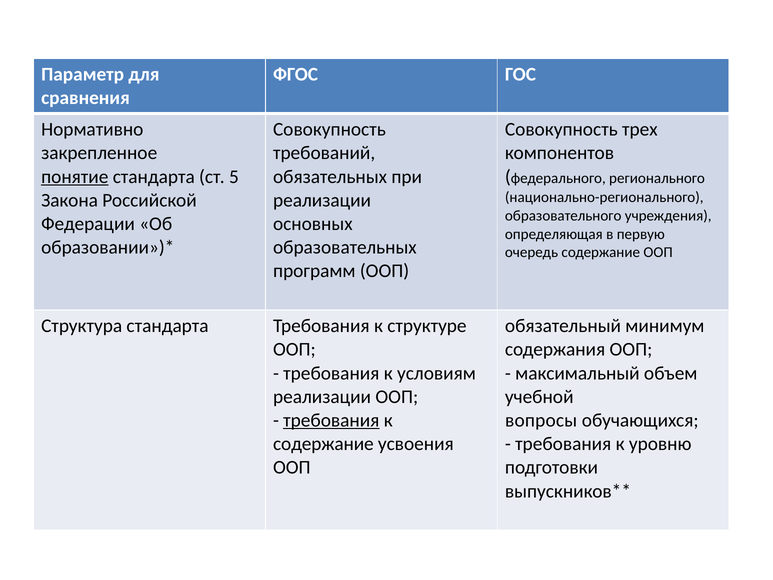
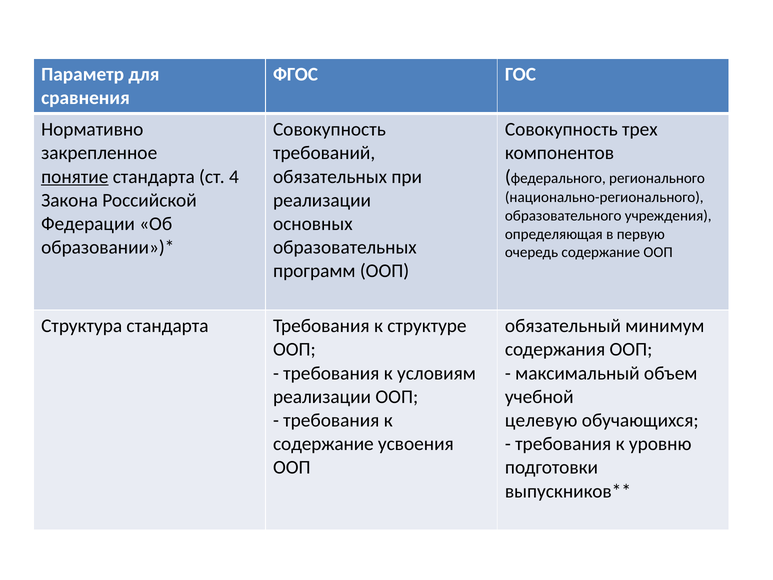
5: 5 -> 4 (234, 177)
требования underline: present -> none (331, 420)
вопросы: вопросы -> целевую (541, 420)
